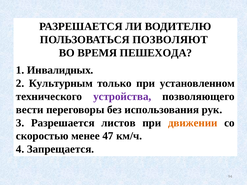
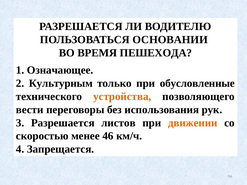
ПОЗВОЛЯЮТ: ПОЗВОЛЯЮТ -> ОСНОВАНИИ (170, 40)
Инвалидных: Инвалидных -> Означающее (60, 70)
установленном: установленном -> обусловленные (197, 83)
устройства colour: purple -> orange (122, 97)
47: 47 -> 46 (108, 136)
